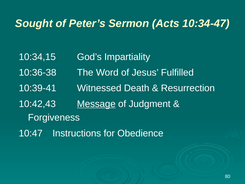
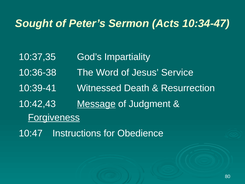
10:34,15: 10:34,15 -> 10:37,35 (37, 57)
Fulfilled: Fulfilled -> Service (177, 72)
Forgiveness underline: none -> present (54, 117)
